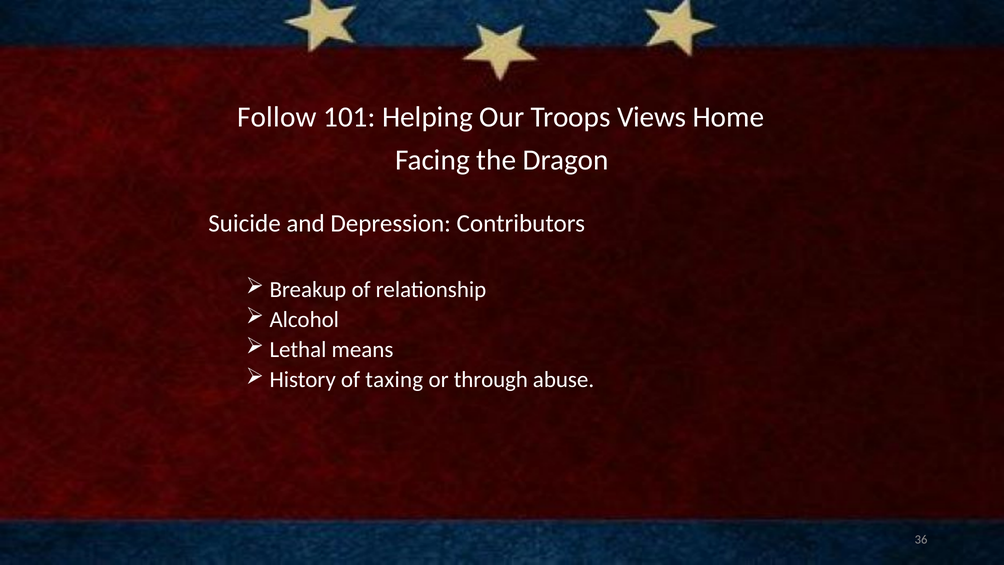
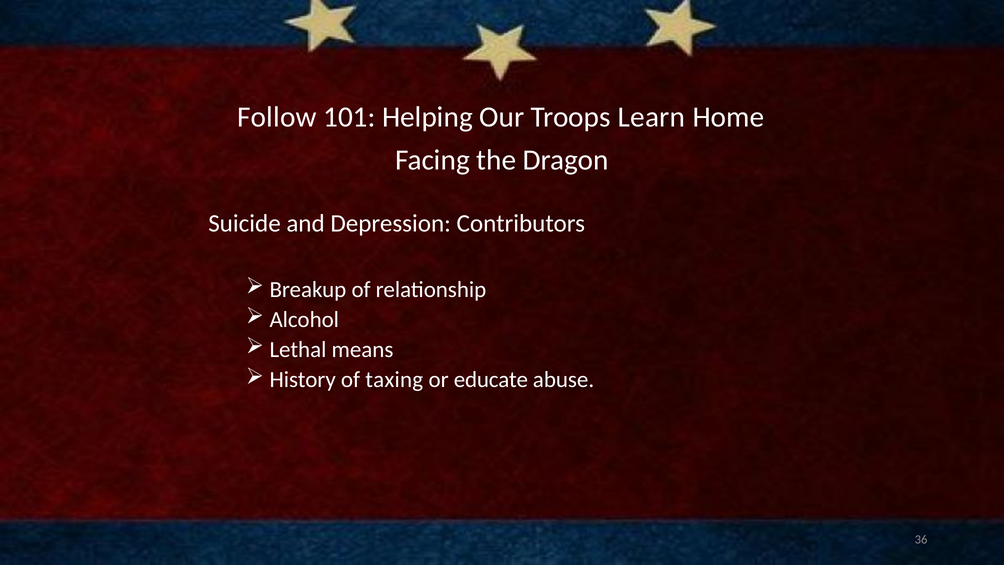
Views: Views -> Learn (651, 117)
through: through -> educate (491, 380)
